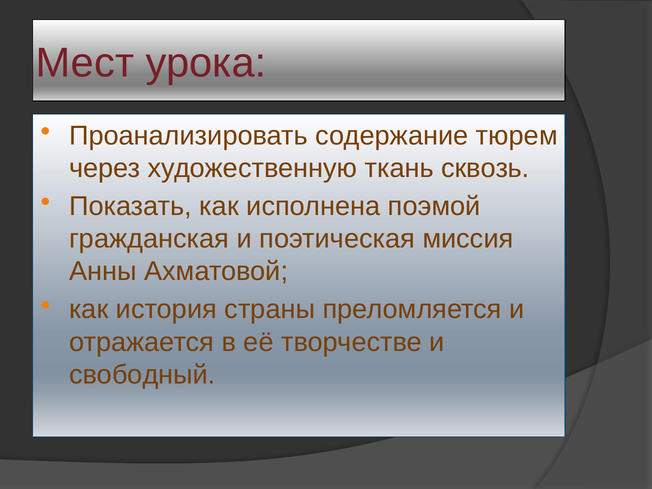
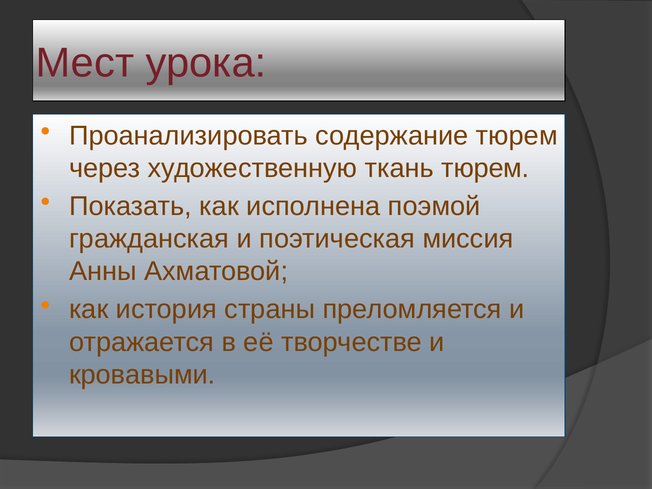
ткань сквозь: сквозь -> тюрем (485, 168)
свободный: свободный -> кровавыми (142, 375)
